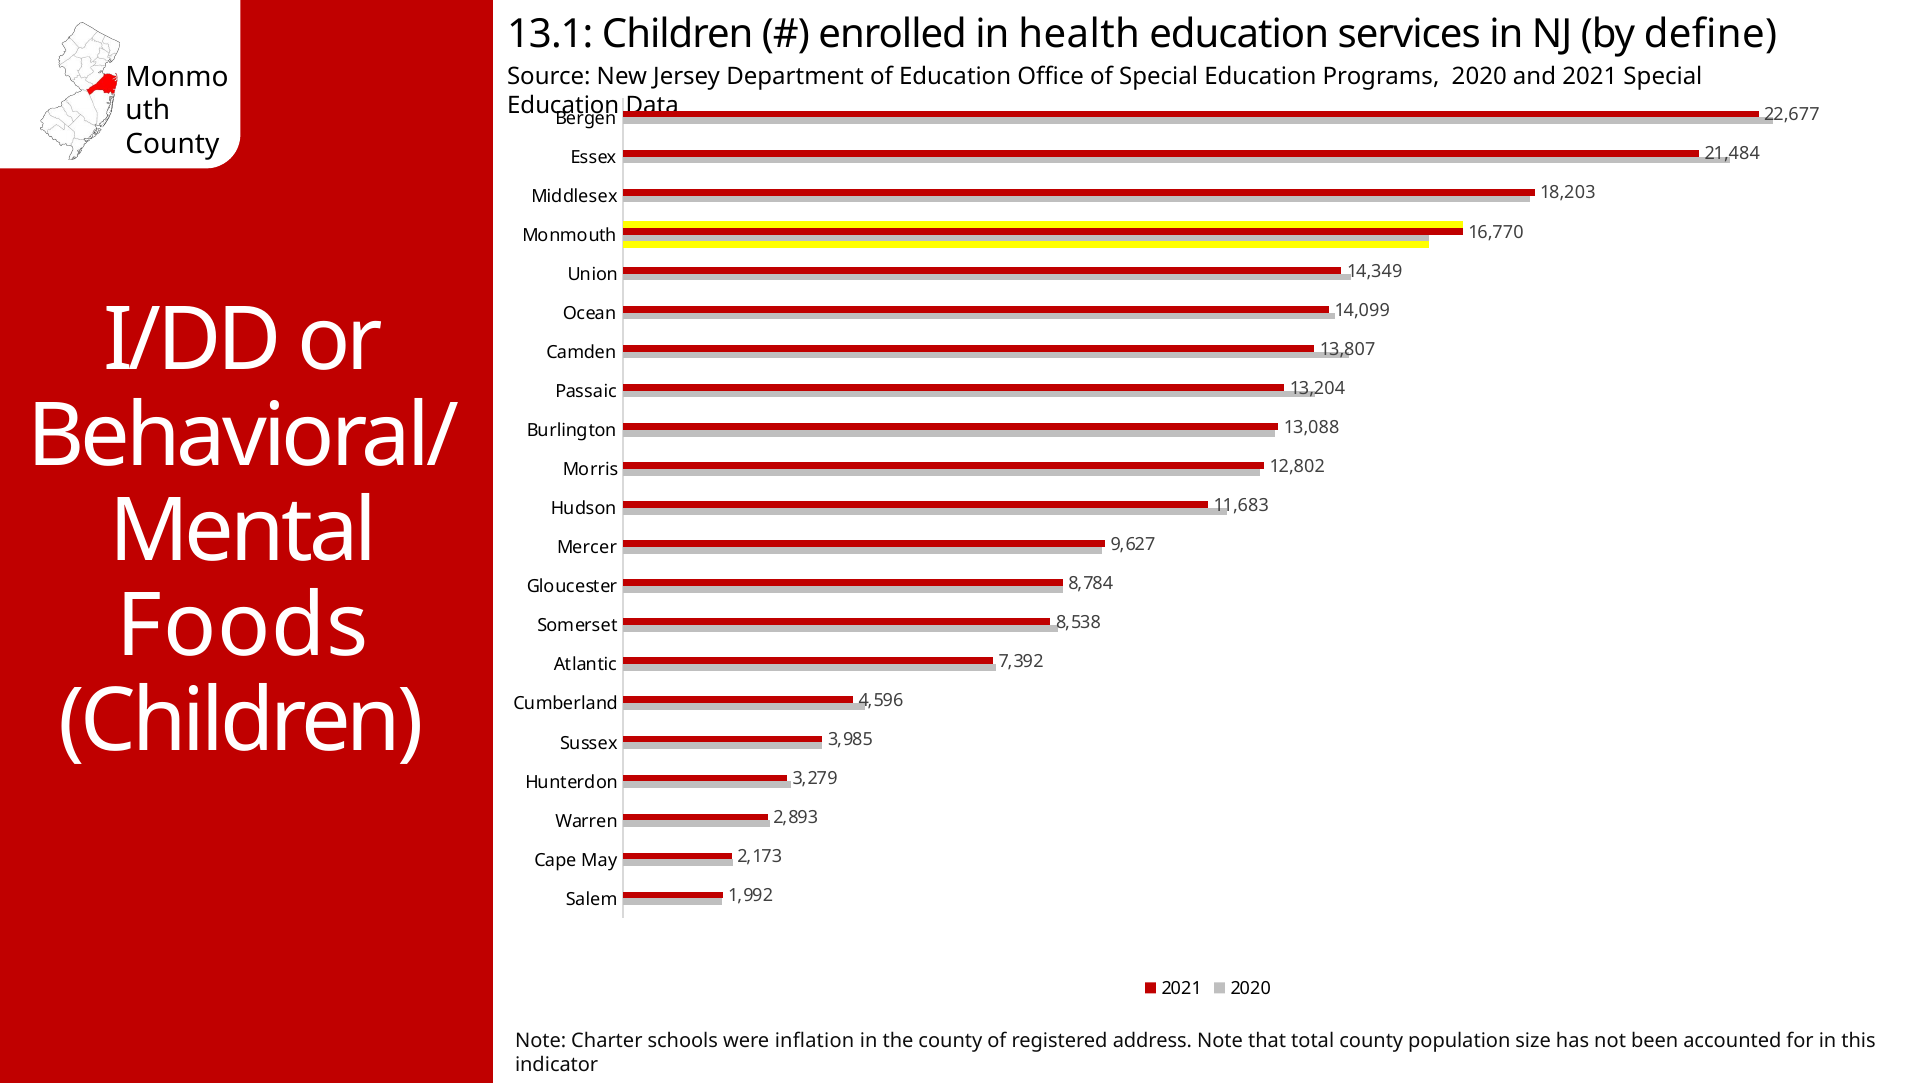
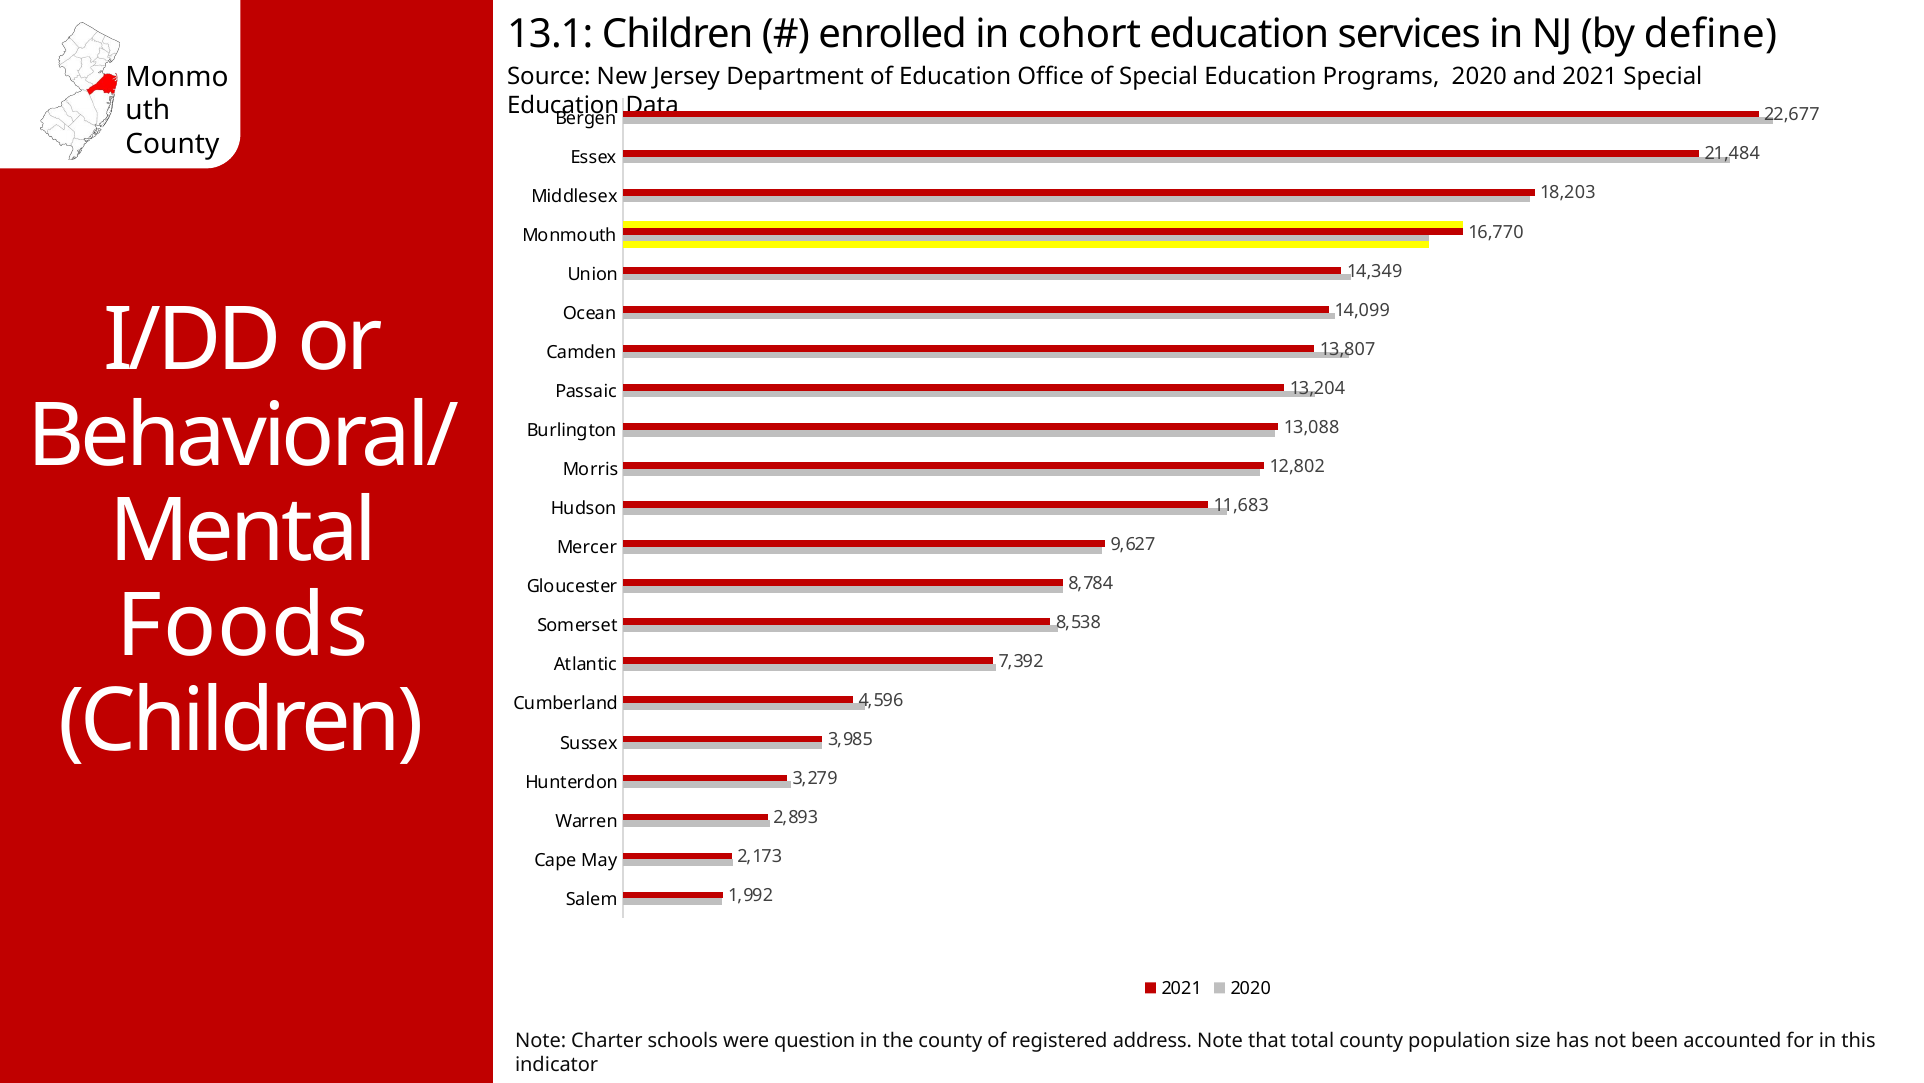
health: health -> cohort (1079, 34)
inflation: inflation -> question (815, 1040)
